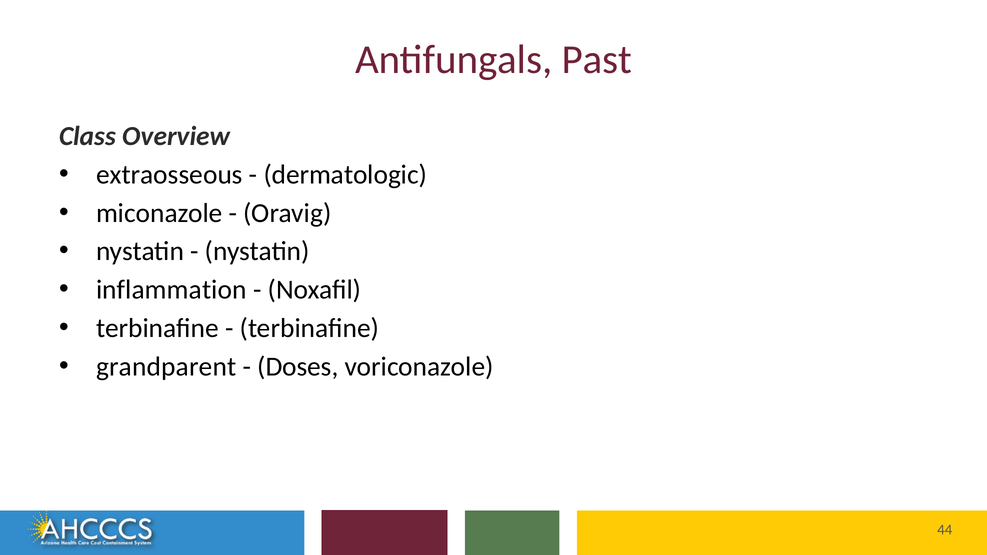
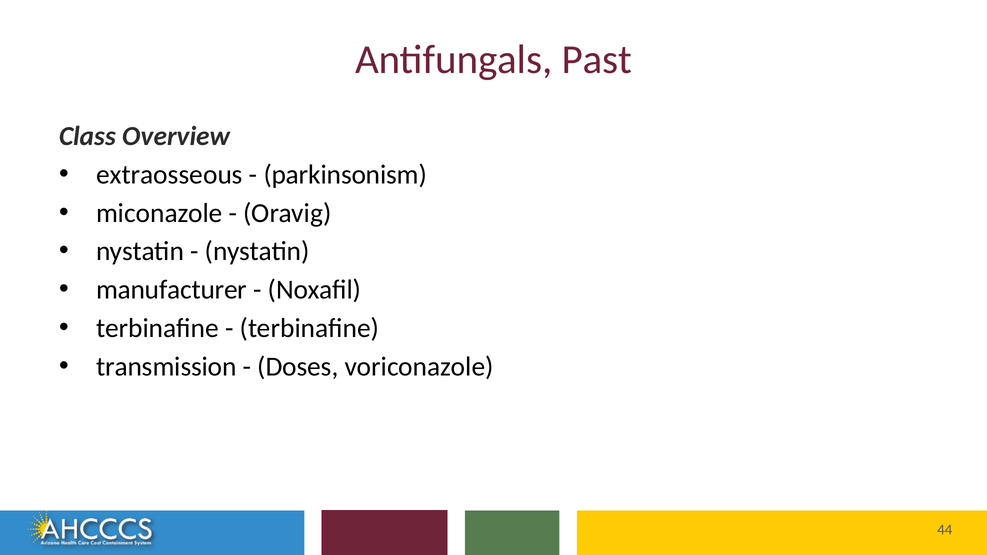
dermatologic: dermatologic -> parkinsonism (345, 175)
inflammation: inflammation -> manufacturer (172, 290)
grandparent: grandparent -> transmission (166, 367)
